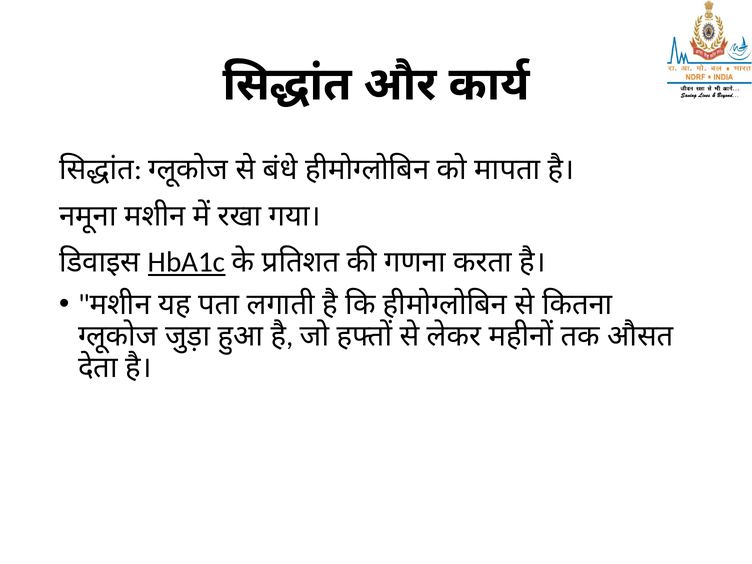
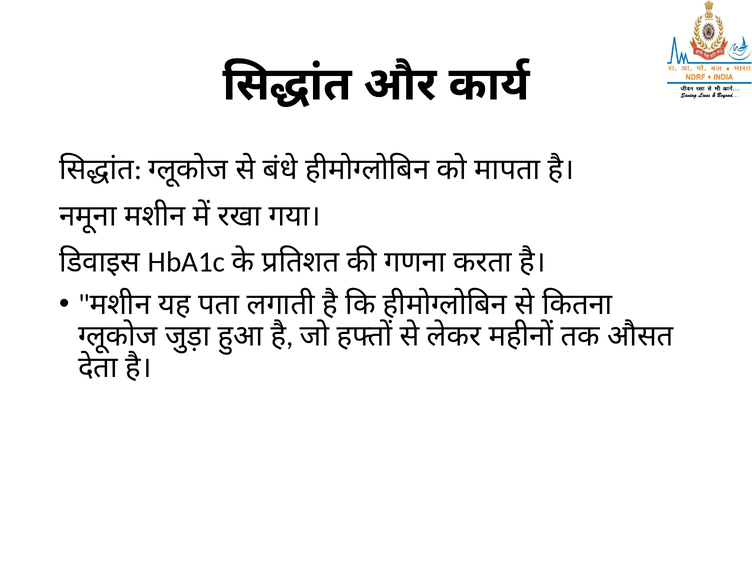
HbA1c underline: present -> none (187, 262)
